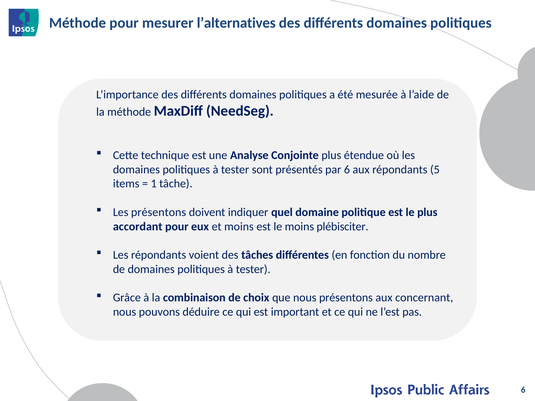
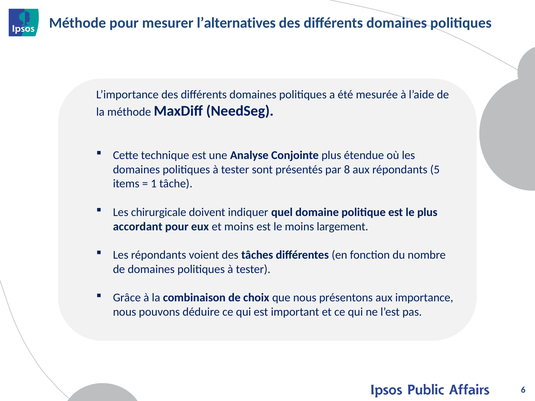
par 6: 6 -> 8 (347, 170)
Les présentons: présentons -> chirurgicale (159, 212)
plébisciter: plébisciter -> largement (342, 227)
concernant: concernant -> importance (424, 298)
